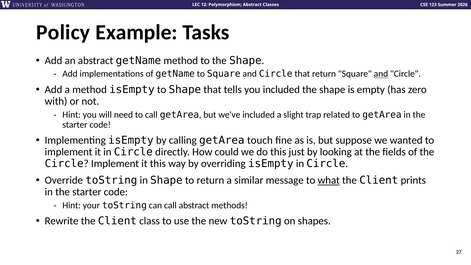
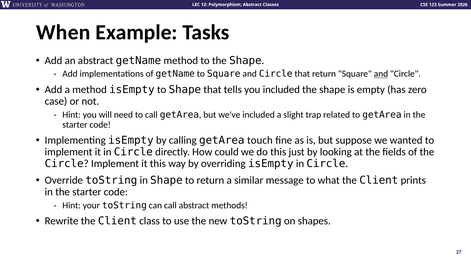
Policy: Policy -> When (63, 32)
with: with -> case (56, 101)
what underline: present -> none (329, 180)
